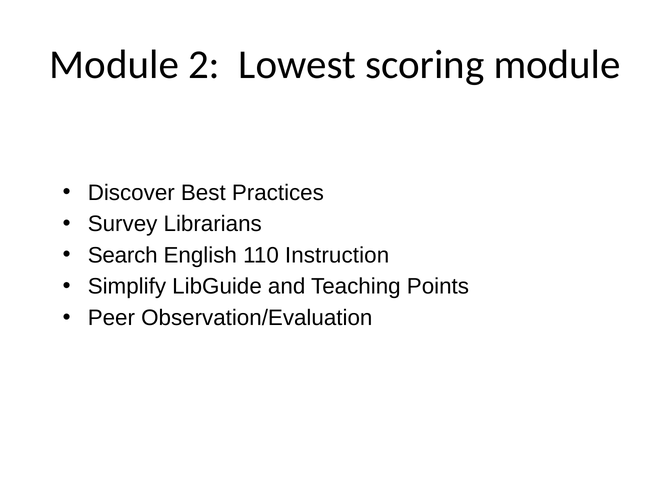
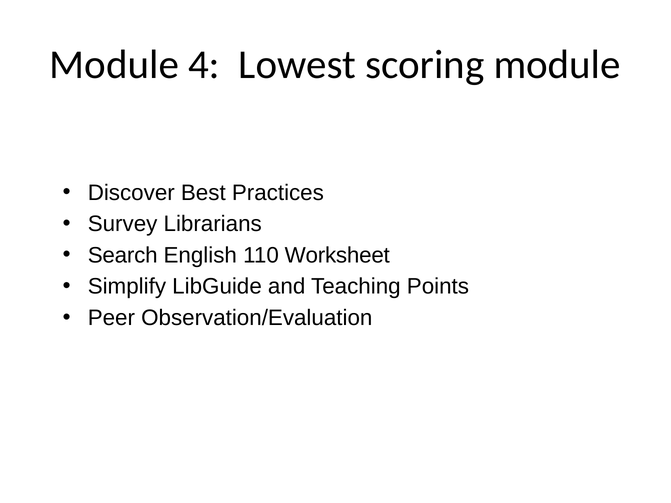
2: 2 -> 4 (204, 65)
Instruction: Instruction -> Worksheet (337, 255)
